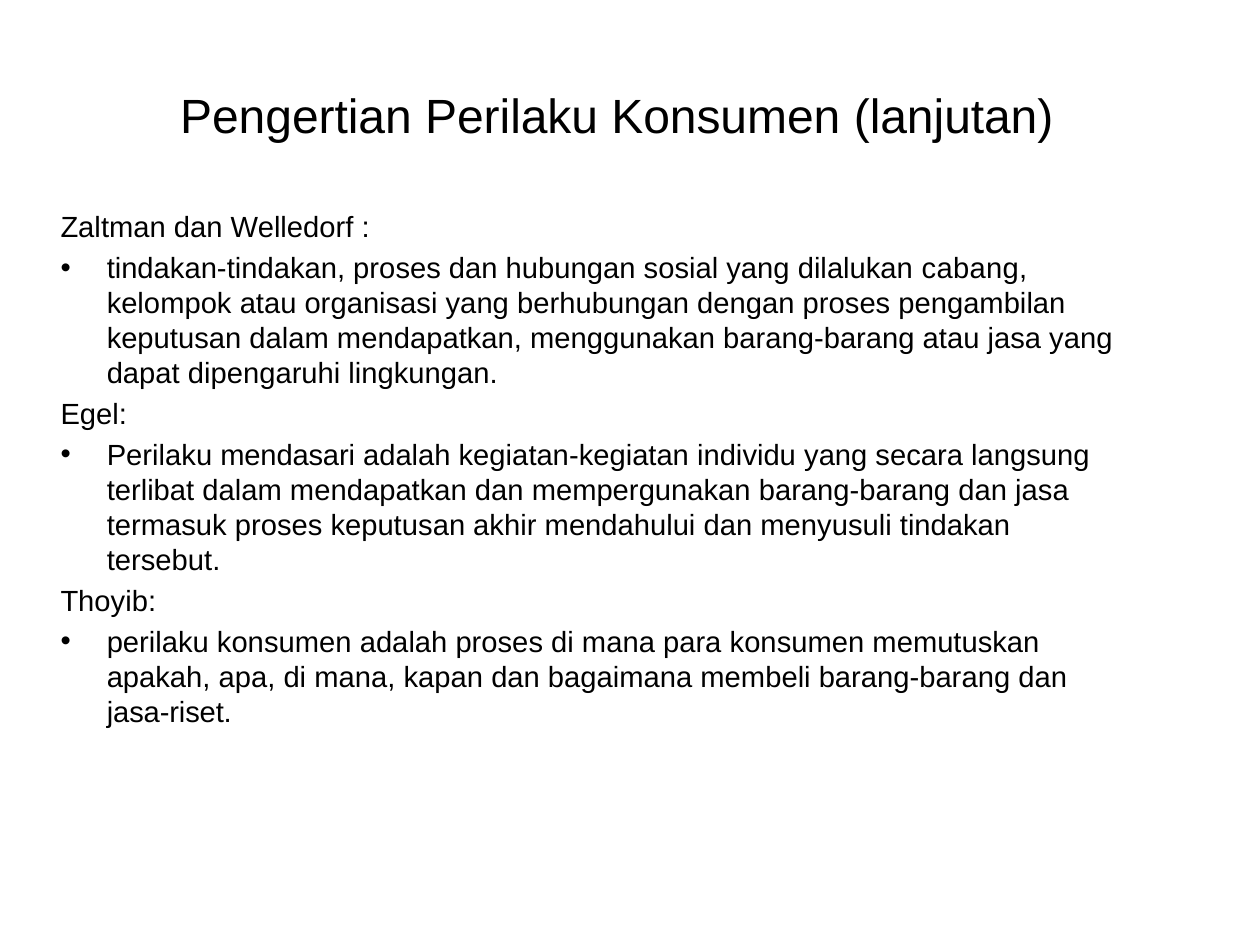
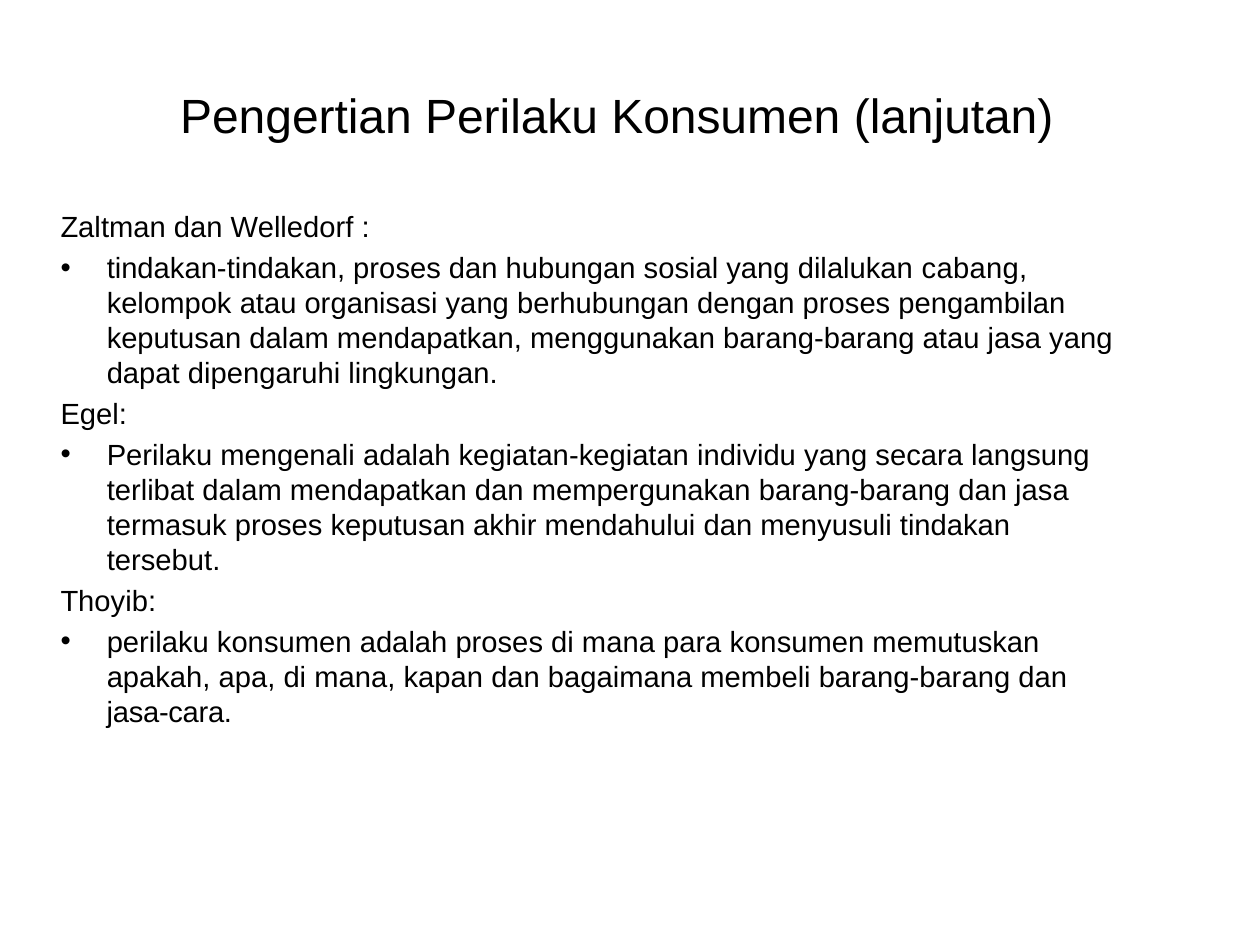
mendasari: mendasari -> mengenali (288, 456)
jasa-riset: jasa-riset -> jasa-cara (169, 712)
